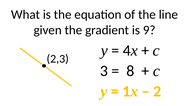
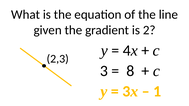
9: 9 -> 2 (149, 30)
1: 1 -> 3 (126, 92)
2: 2 -> 1 (157, 92)
